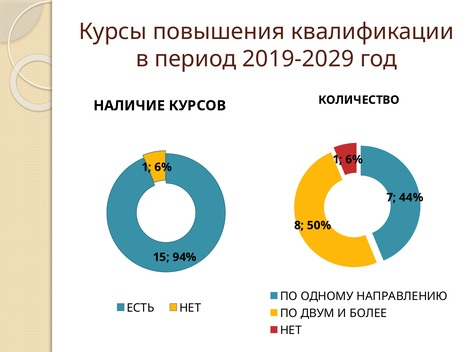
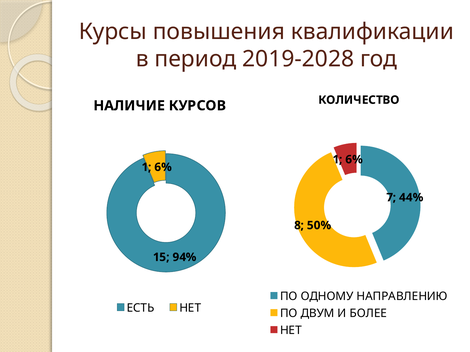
2019-2029: 2019-2029 -> 2019-2028 (298, 59)
